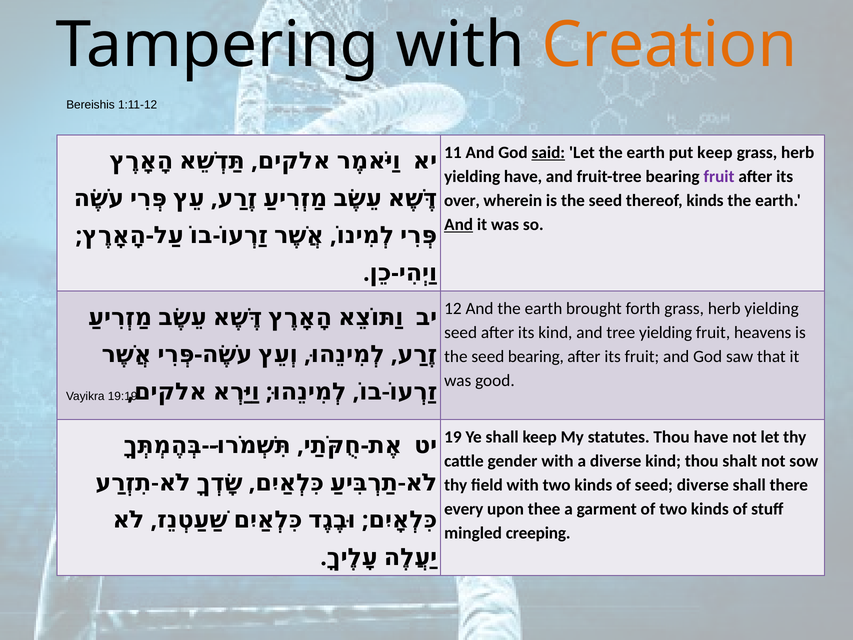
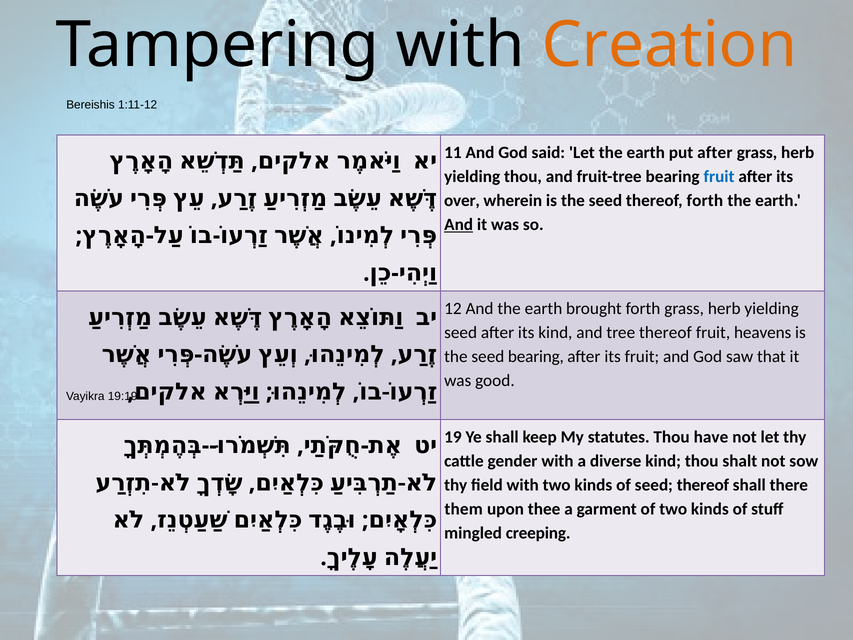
said underline: present -> none (548, 152)
put keep: keep -> after (715, 152)
yielding have: have -> thou (523, 176)
fruit colour: purple -> blue (719, 176)
thereof kinds: kinds -> forth (705, 200)
tree yielding: yielding -> thereof (665, 332)
of seed diverse: diverse -> thereof (703, 485)
every: every -> them (464, 509)
